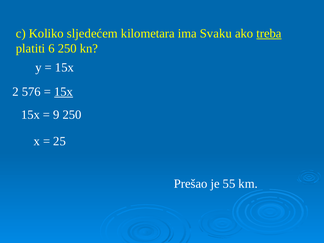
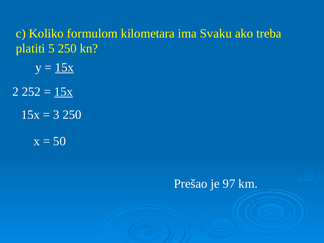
sljedećem: sljedećem -> formulom (92, 33)
treba underline: present -> none (269, 33)
6: 6 -> 5 (52, 49)
15x underline: none -> present (64, 67)
576: 576 -> 252 (31, 92)
9: 9 -> 3 (56, 115)
25: 25 -> 50 (60, 141)
55: 55 -> 97 (229, 184)
